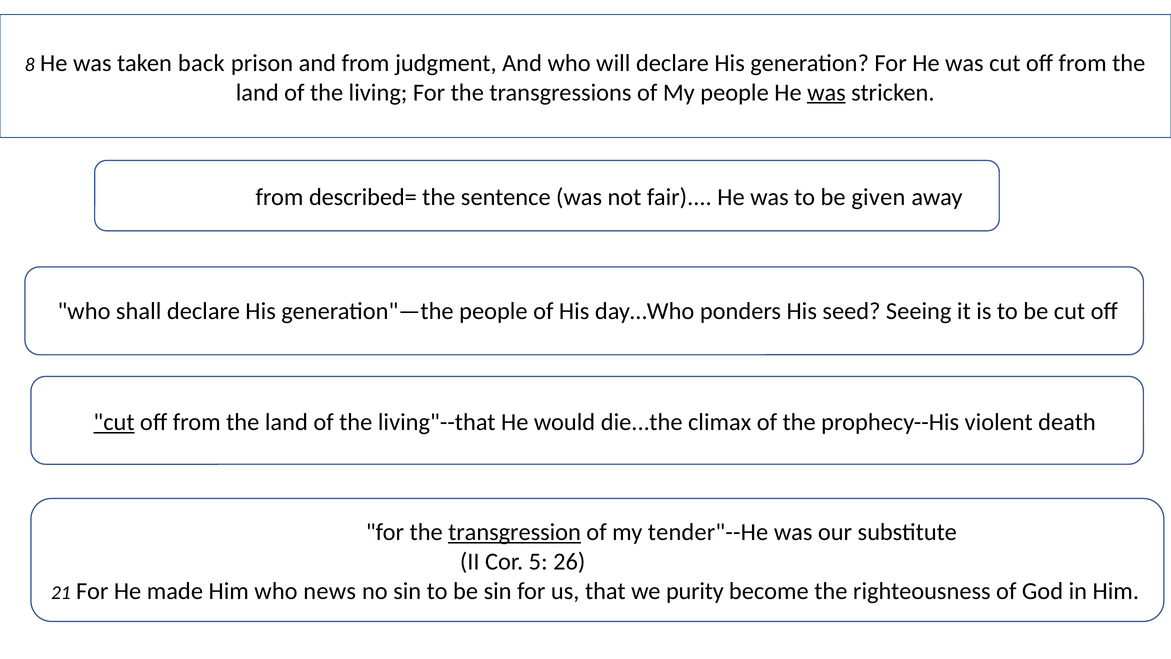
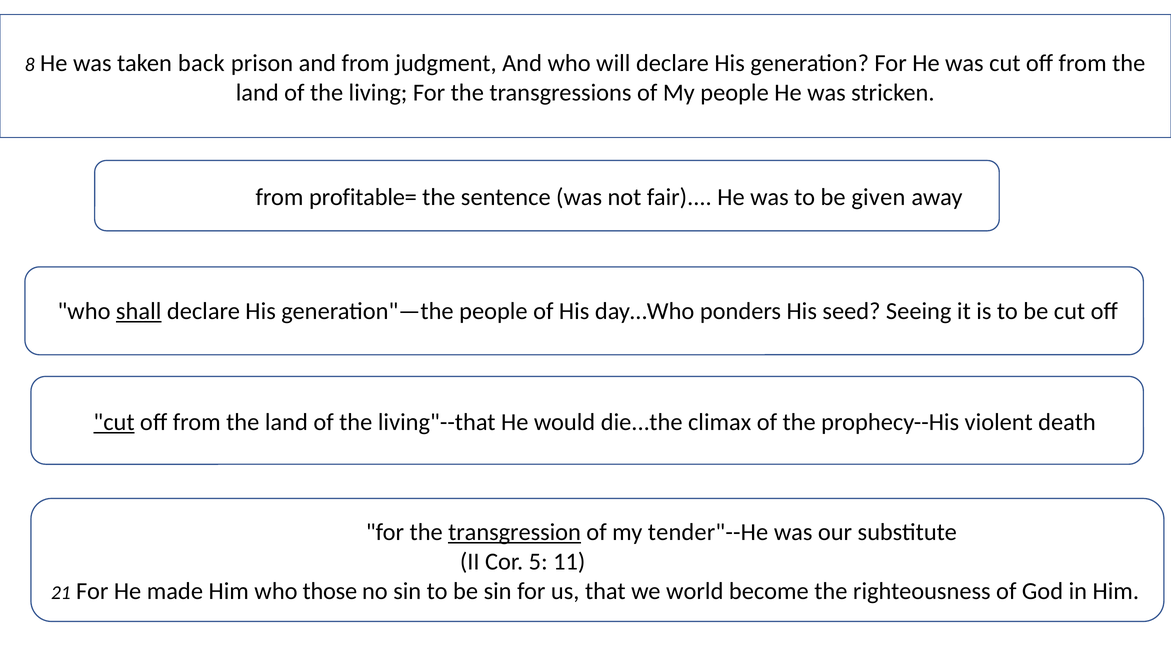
was underline: present -> none (826, 92)
described=: described= -> profitable= (363, 197)
shall underline: none -> present (139, 311)
26: 26 -> 11 (569, 561)
news: news -> those (330, 591)
purity: purity -> world (695, 591)
